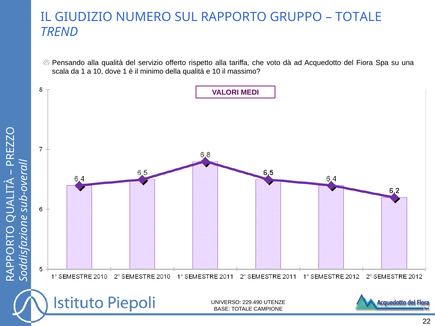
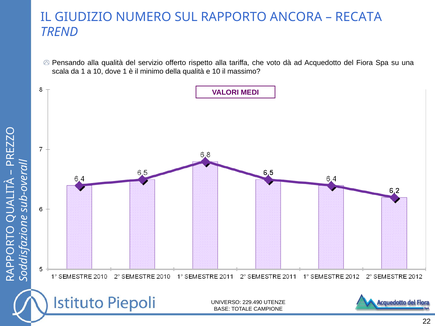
GRUPPO: GRUPPO -> ANCORA (296, 17)
TOTALE: TOTALE -> RECATA (359, 17)
